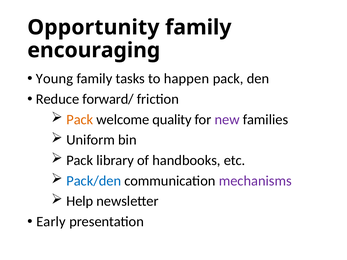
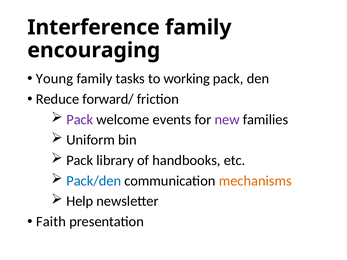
Opportunity: Opportunity -> Interference (94, 27)
happen: happen -> working (187, 79)
Pack colour: orange -> purple (80, 120)
quality: quality -> events (172, 120)
mechanisms colour: purple -> orange (255, 181)
Early: Early -> Faith (51, 222)
